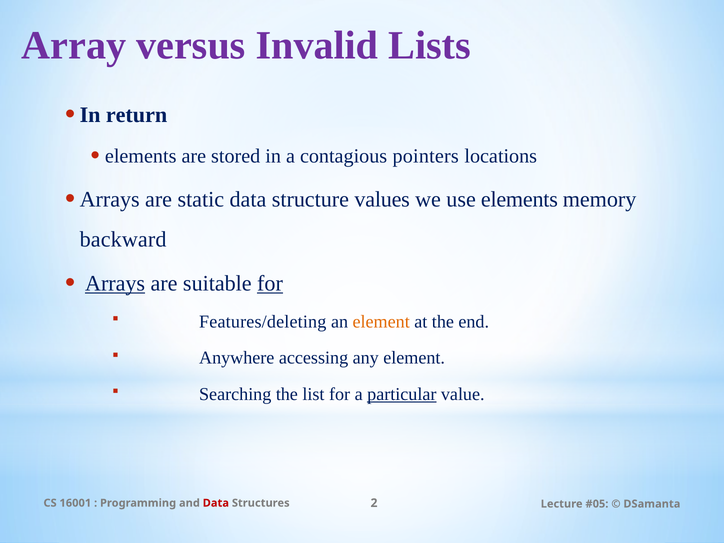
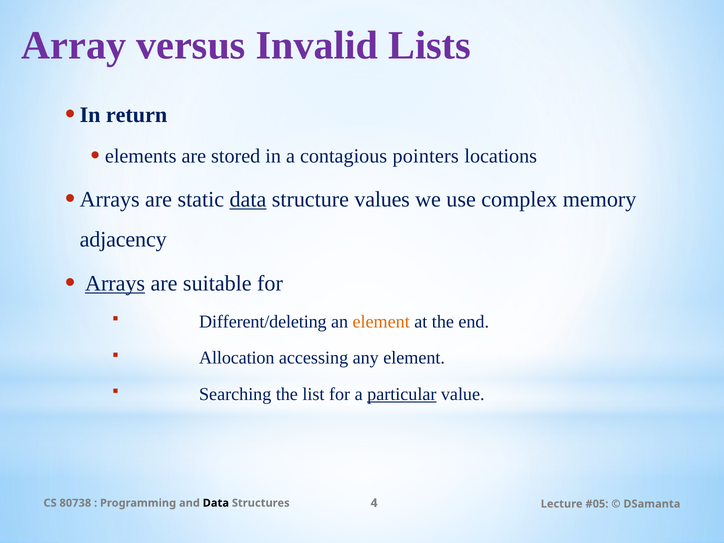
data underline: none -> present (248, 199)
use elements: elements -> complex (519, 199)
backward: backward -> adjacency (123, 239)
for underline: present -> none (270, 283)
Features/deleting: Features/deleting -> Different/deleting (263, 322)
Anywhere: Anywhere -> Allocation (237, 358)
16001: 16001 -> 80738 (75, 503)
Data colour: red -> black (216, 503)
2: 2 -> 4 (374, 503)
